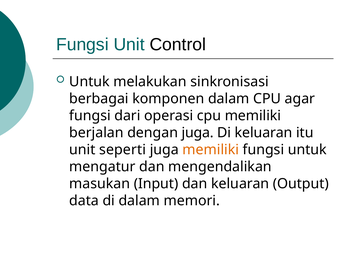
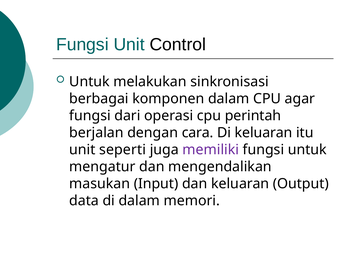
cpu memiliki: memiliki -> perintah (253, 115)
dengan juga: juga -> cara (198, 132)
memiliki colour: orange -> purple (211, 149)
